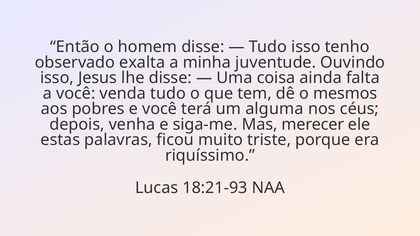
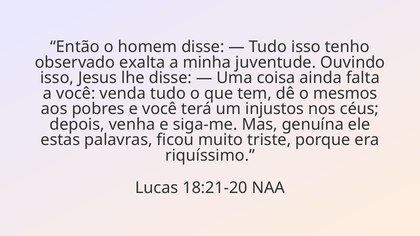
alguma: alguma -> injustos (275, 109)
merecer: merecer -> genuína (313, 125)
18:21-93: 18:21-93 -> 18:21-20 (215, 188)
